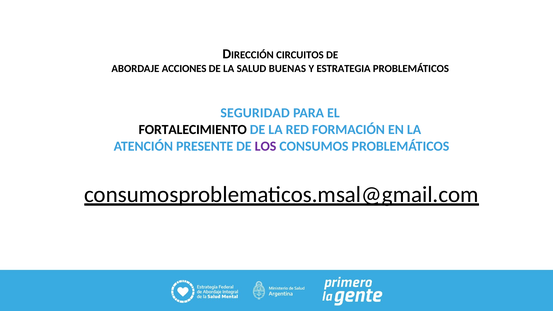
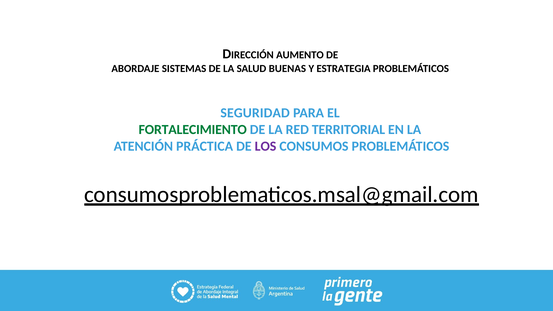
CIRCUITOS: CIRCUITOS -> AUMENTO (300, 55)
ACCIONES: ACCIONES -> SISTEMAS (184, 69)
FORTALECIMIENTO colour: black -> green (193, 130)
FORMACIÓN: FORMACIÓN -> TERRITORIAL (348, 130)
PRESENTE: PRESENTE -> PRÁCTICA (205, 146)
